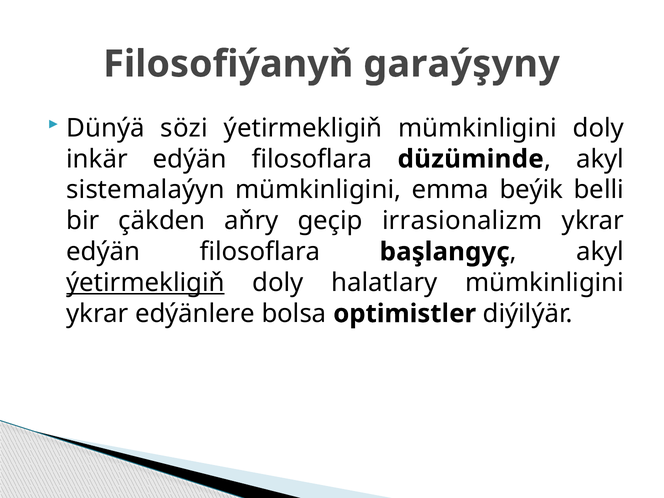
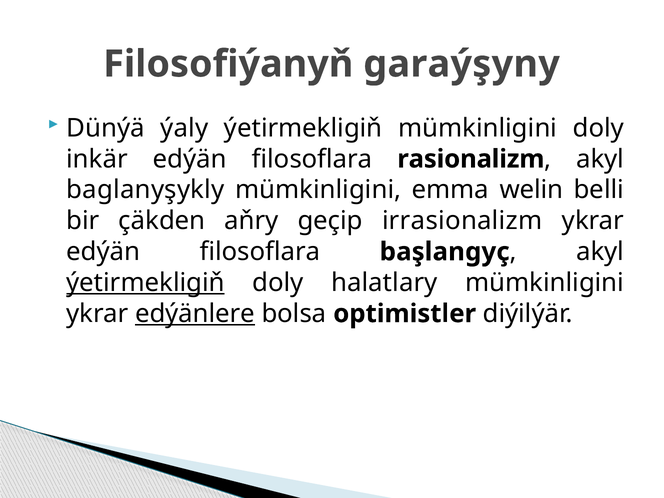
sözi: sözi -> ýaly (184, 128)
düzüminde: düzüminde -> rasionalizm (471, 159)
sistemalaýyn: sistemalaýyn -> baglanyşykly (145, 190)
beýik: beýik -> welin (531, 190)
edýänlere underline: none -> present (195, 314)
